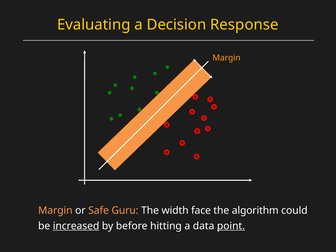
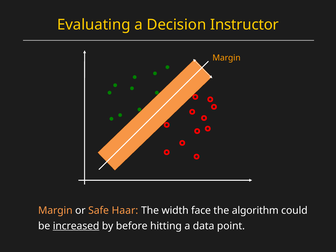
Response: Response -> Instructor (244, 25)
Guru: Guru -> Haar (125, 211)
point underline: present -> none (231, 226)
